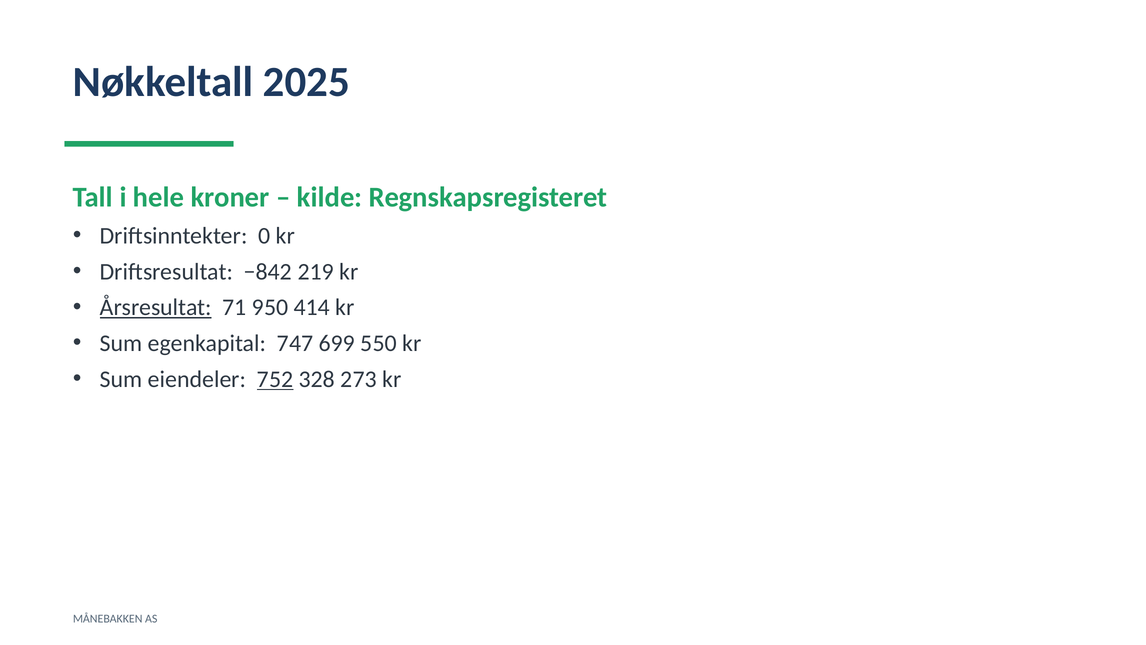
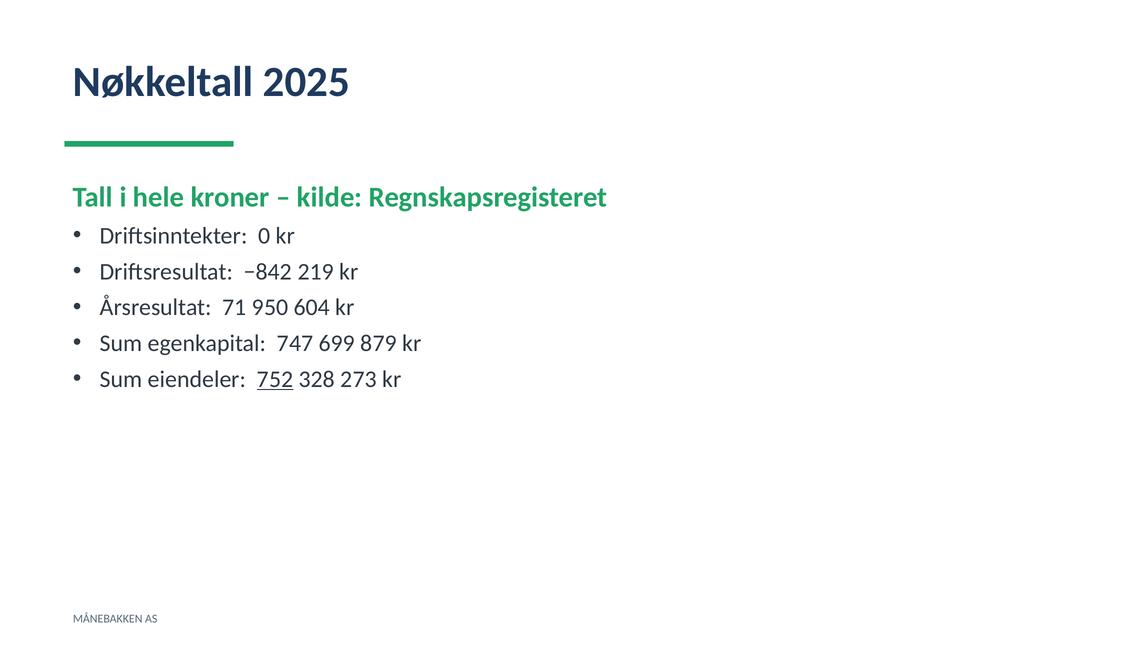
Årsresultat underline: present -> none (156, 307)
414: 414 -> 604 (312, 307)
550: 550 -> 879 (379, 343)
